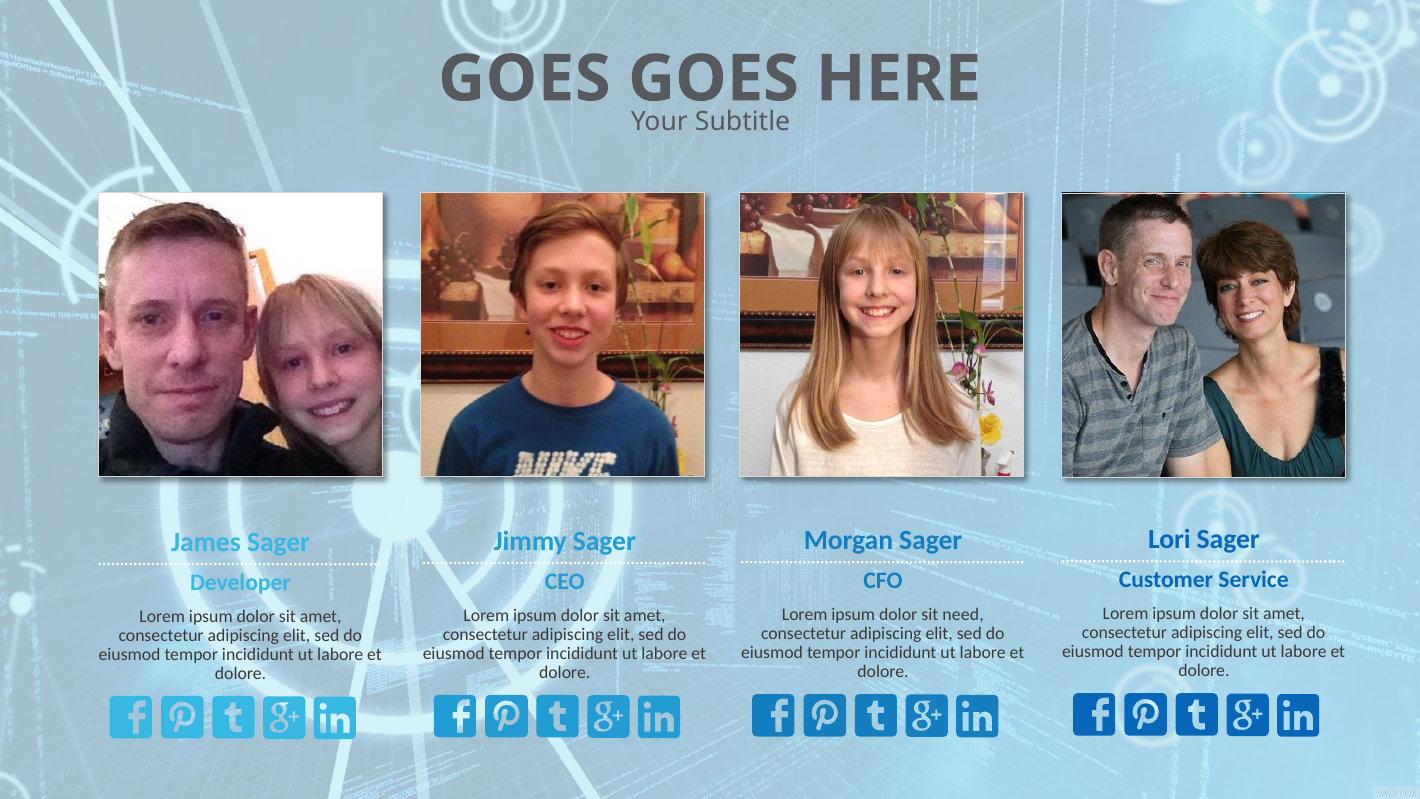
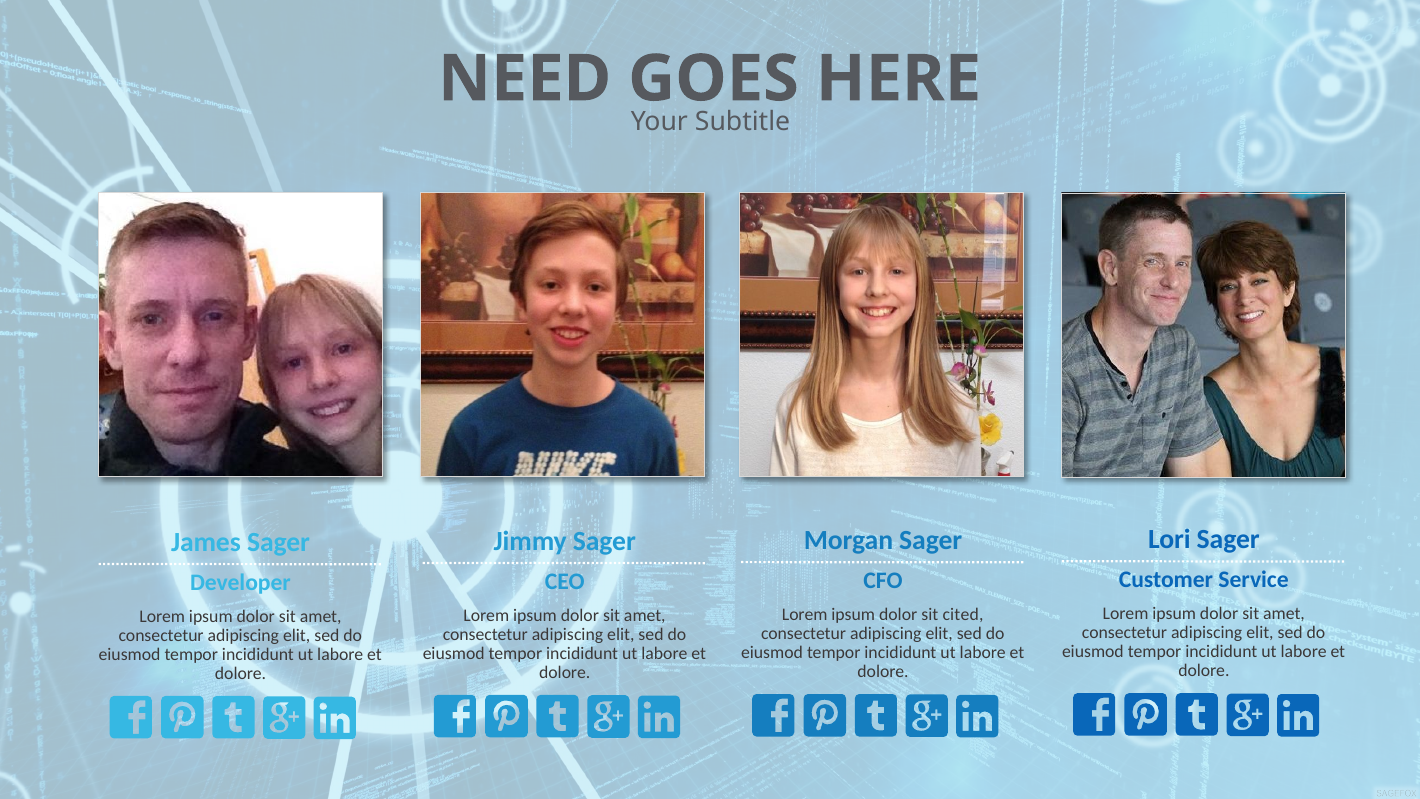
GOES: GOES -> NEED (525, 79)
need: need -> cited (963, 614)
